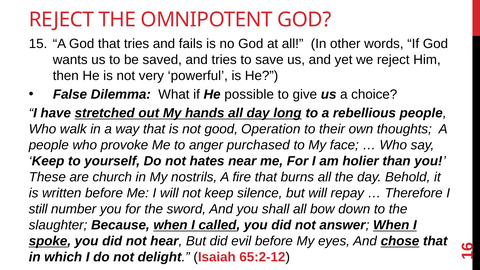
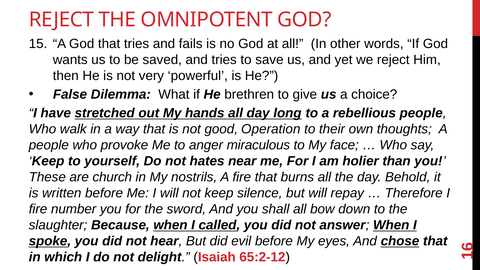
possible: possible -> brethren (249, 94)
purchased: purchased -> miraculous (258, 145)
still: still -> fire (38, 209)
